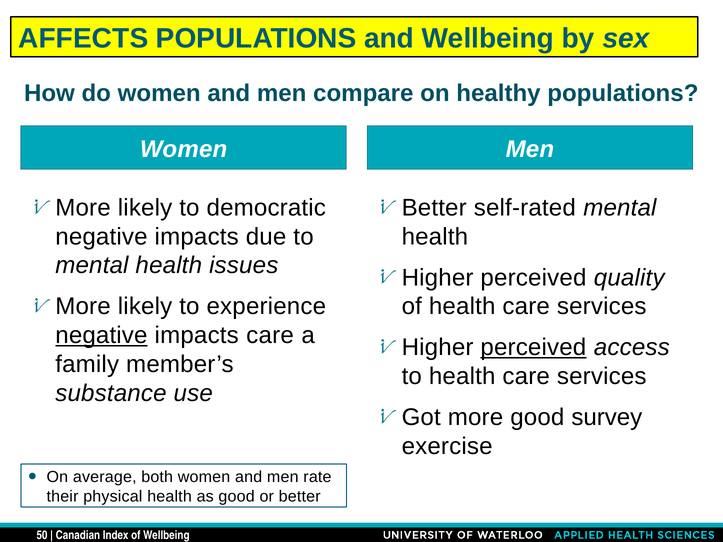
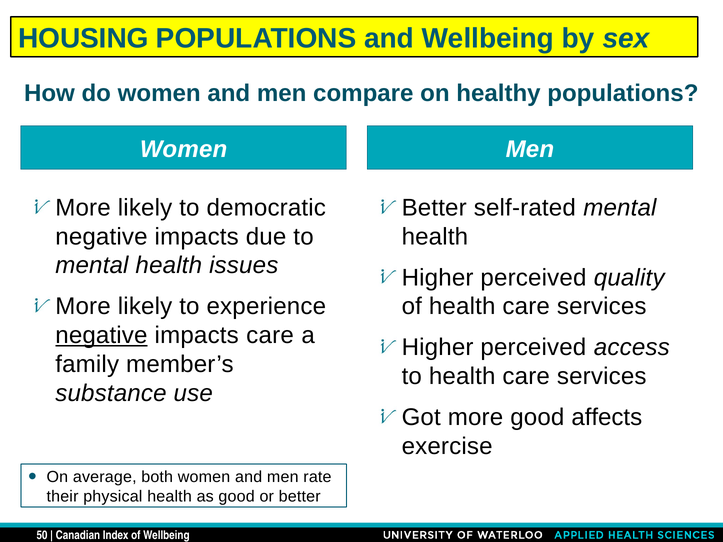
AFFECTS: AFFECTS -> HOUSING (83, 39)
perceived underline: present -> none (533, 348)
survey: survey -> affects (607, 417)
